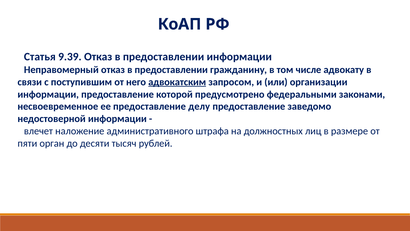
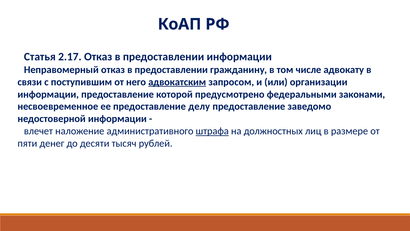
9.39: 9.39 -> 2.17 (70, 57)
штрафа underline: none -> present (212, 131)
орган: орган -> денег (52, 143)
